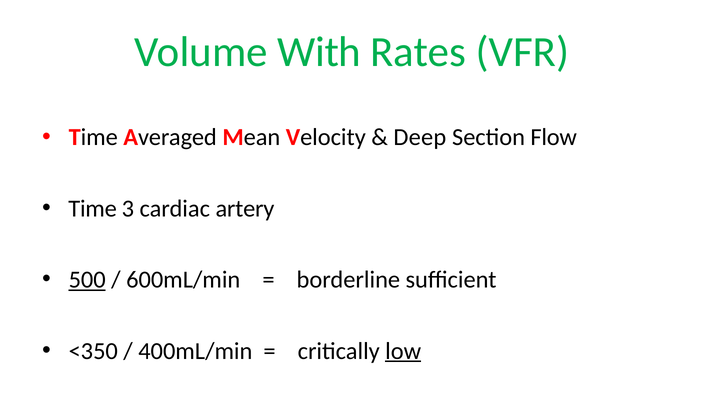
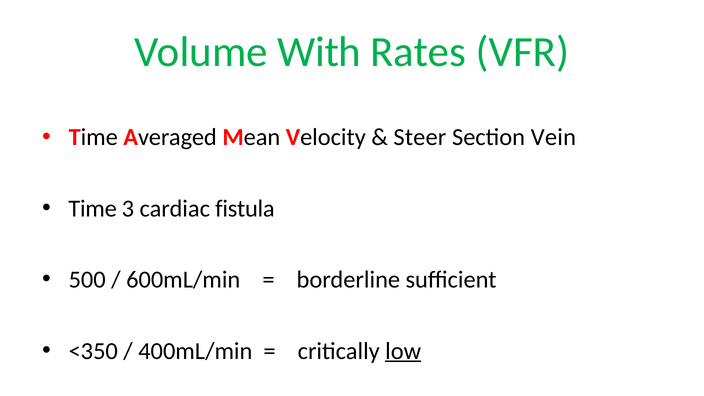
Deep: Deep -> Steer (420, 137)
Flow: Flow -> Vein (553, 137)
artery: artery -> fistula (245, 209)
500 underline: present -> none (87, 280)
